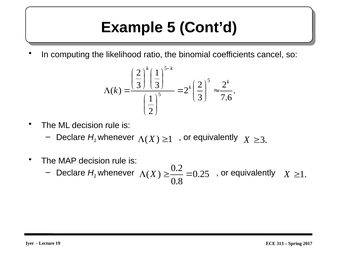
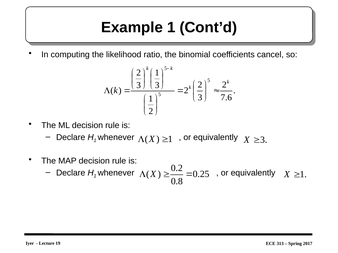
Example 5: 5 -> 1 (171, 28)
